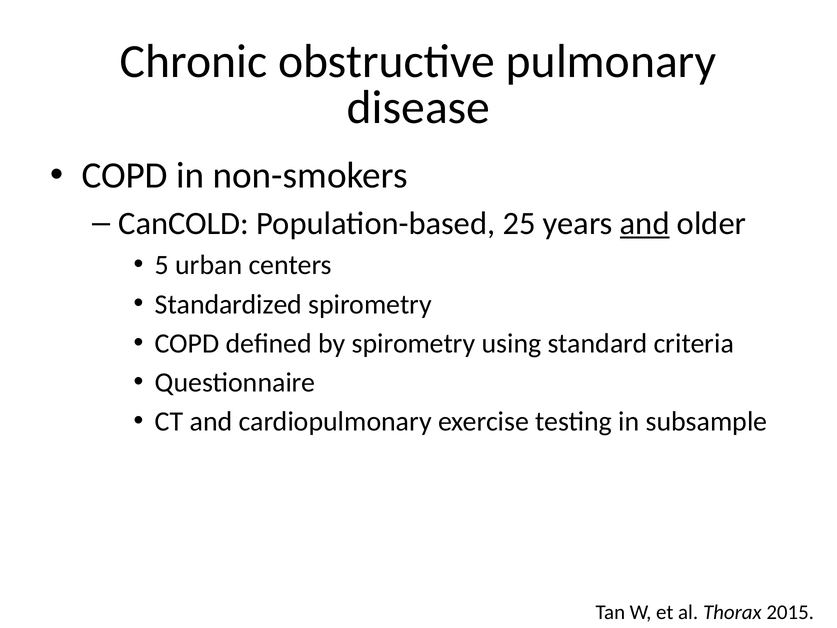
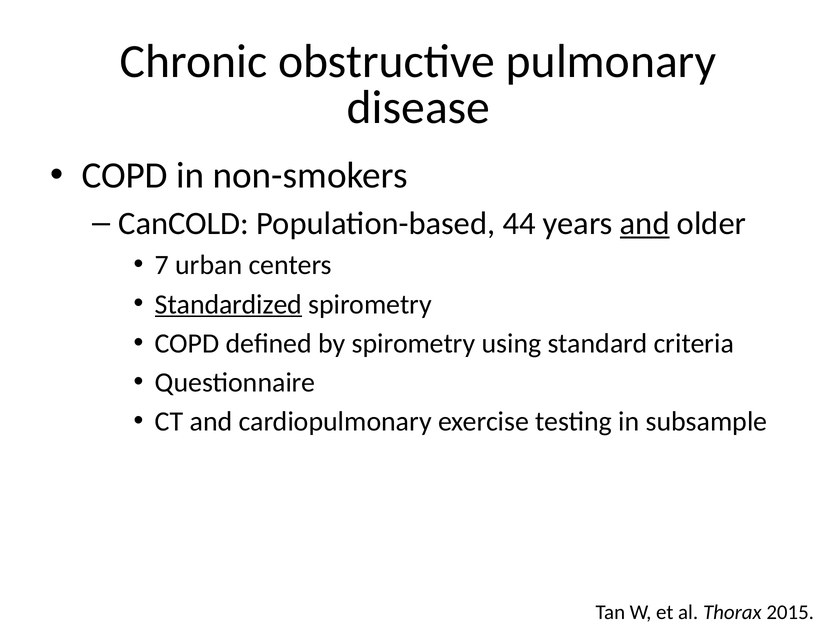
25: 25 -> 44 (519, 224)
5: 5 -> 7 (162, 265)
Standardized underline: none -> present (228, 304)
